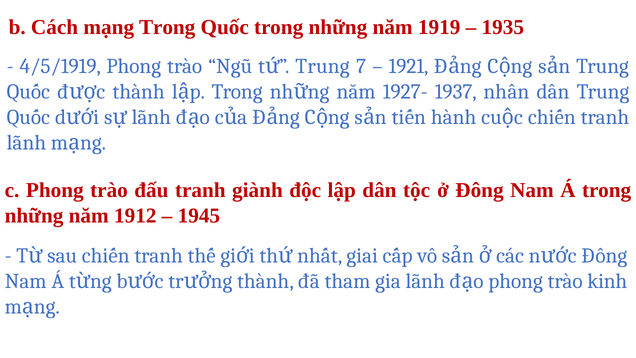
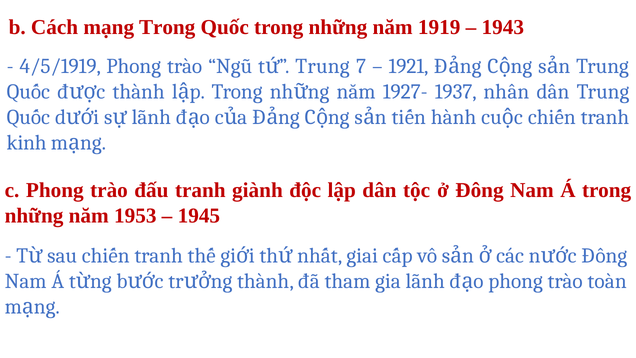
1935: 1935 -> 1943 (503, 27)
lãnh: lãnh -> kinh (27, 143)
1912: 1912 -> 1953 (135, 215)
kinh: kinh -> toàn (607, 281)
